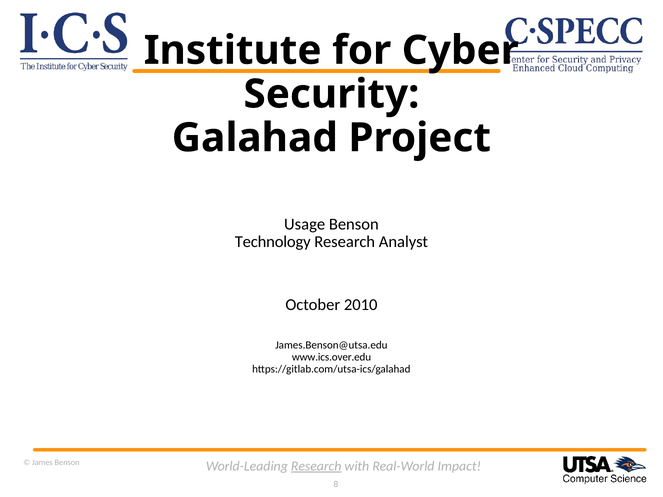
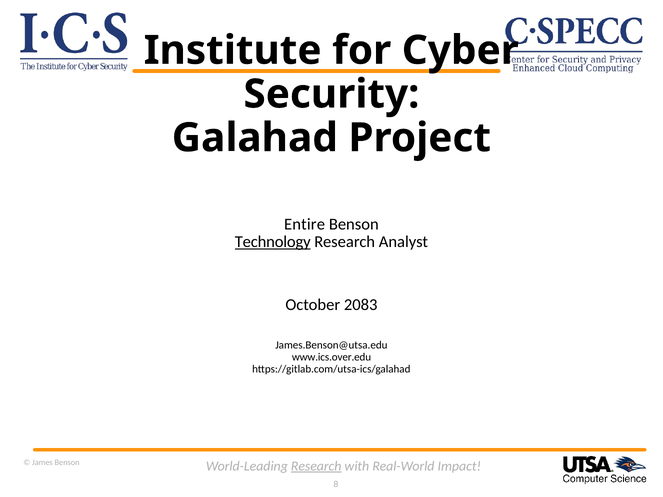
Usage: Usage -> Entire (305, 224)
Technology underline: none -> present (273, 242)
2010: 2010 -> 2083 (361, 305)
